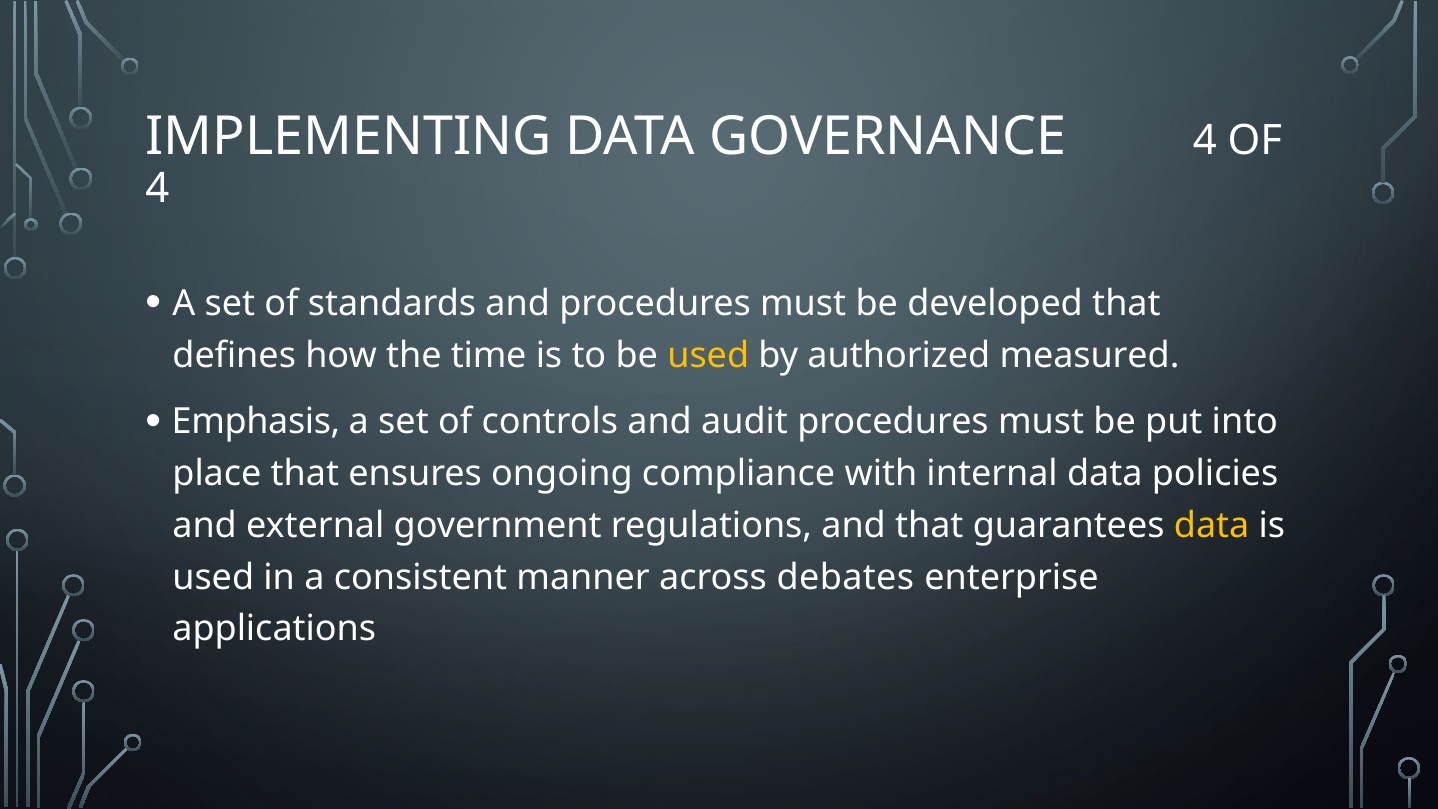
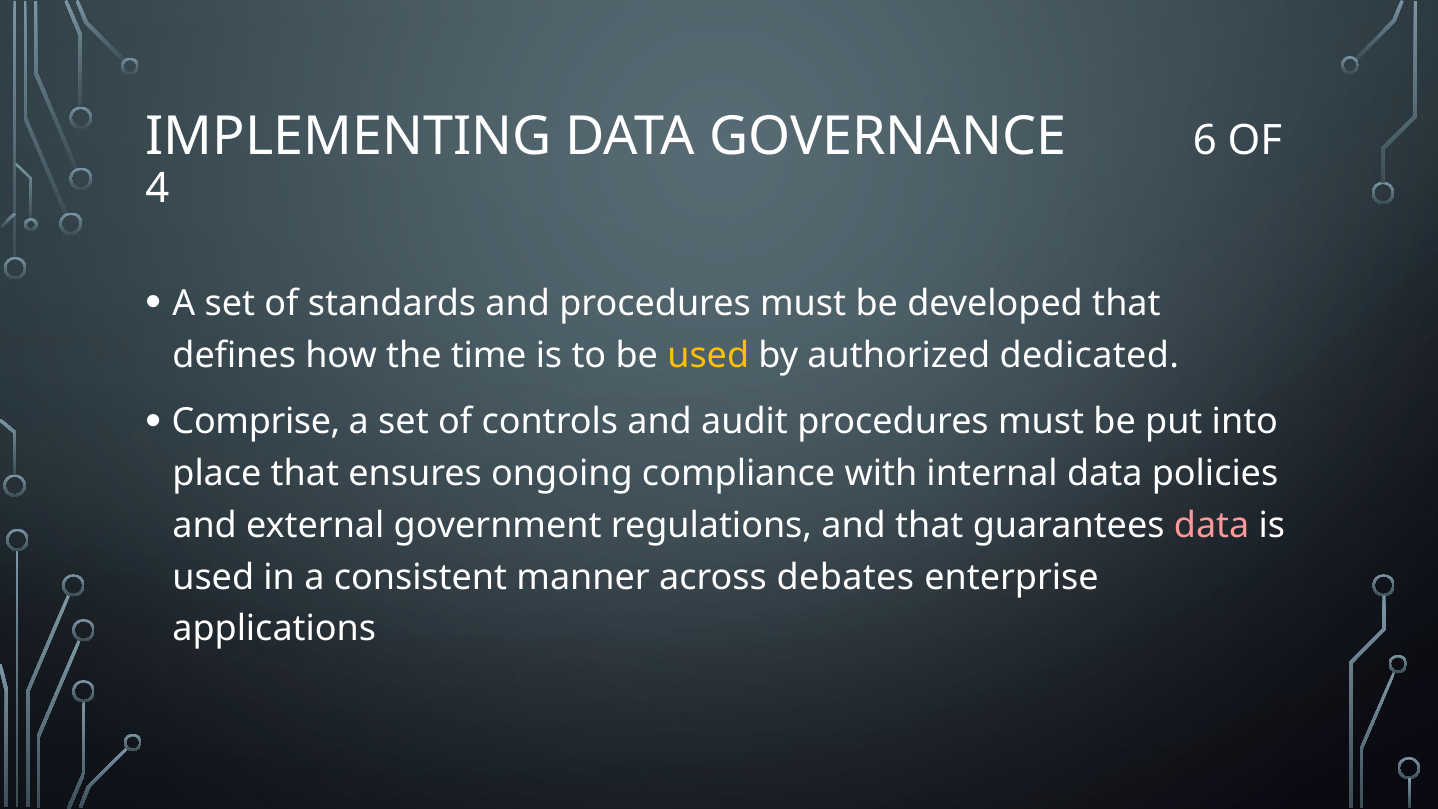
GOVERNANCE 4: 4 -> 6 (1205, 141)
measured: measured -> dedicated (1089, 355)
Emphasis: Emphasis -> Comprise (256, 422)
data colour: yellow -> pink (1212, 525)
